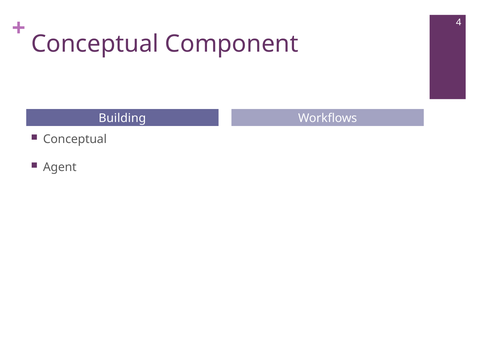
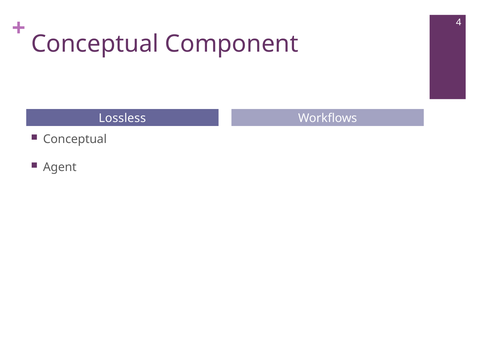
Building: Building -> Lossless (122, 118)
